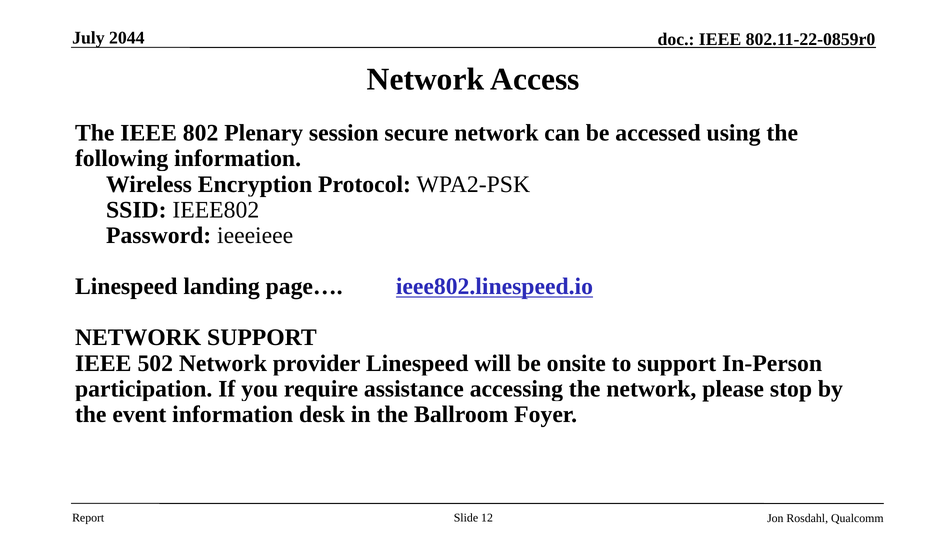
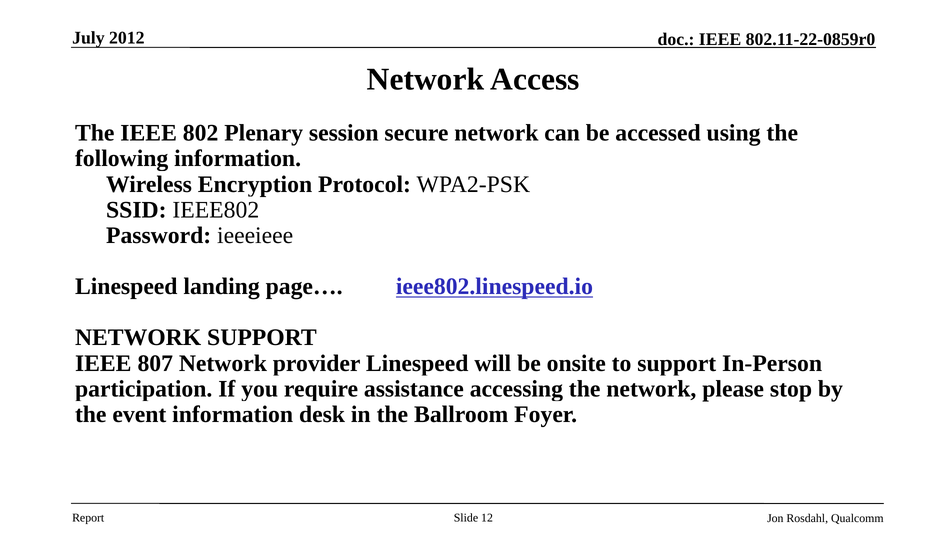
2044: 2044 -> 2012 (127, 38)
502: 502 -> 807 (155, 363)
